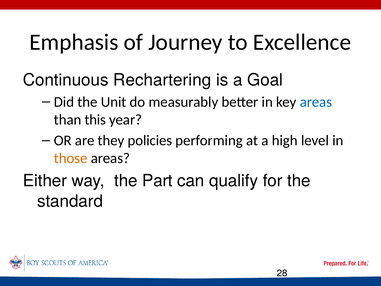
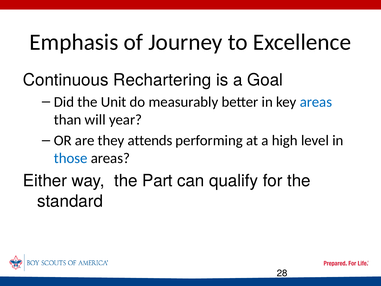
this: this -> will (95, 120)
policies: policies -> attends (150, 140)
those colour: orange -> blue (71, 158)
